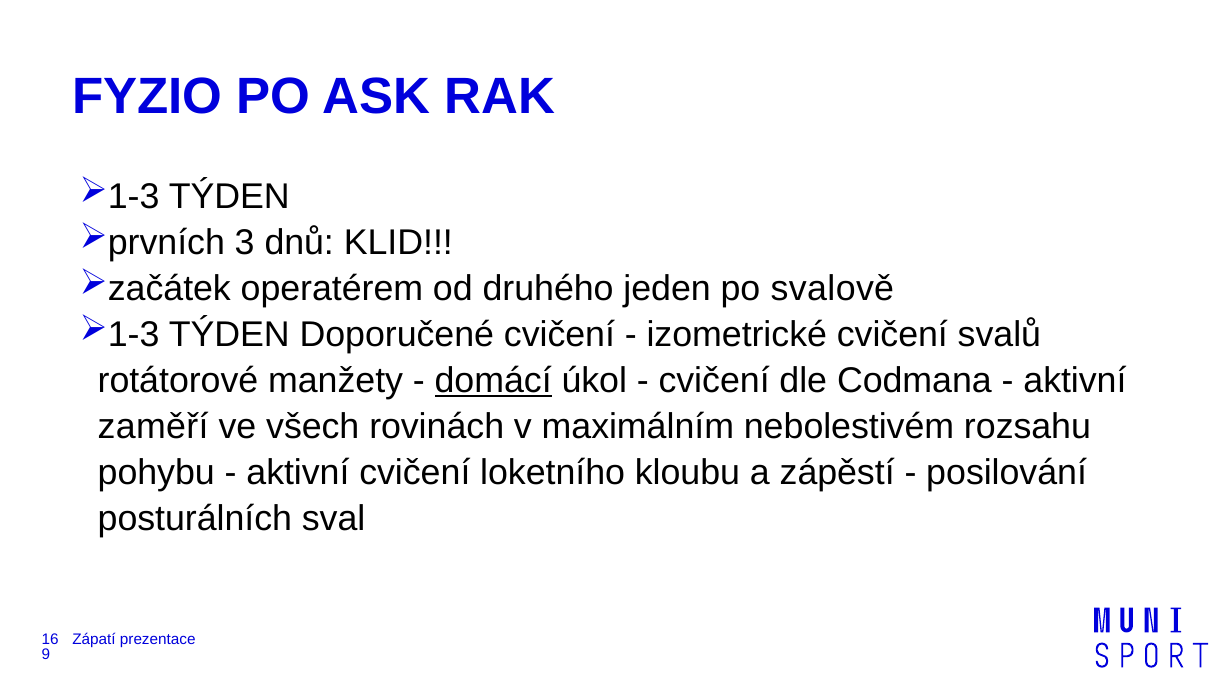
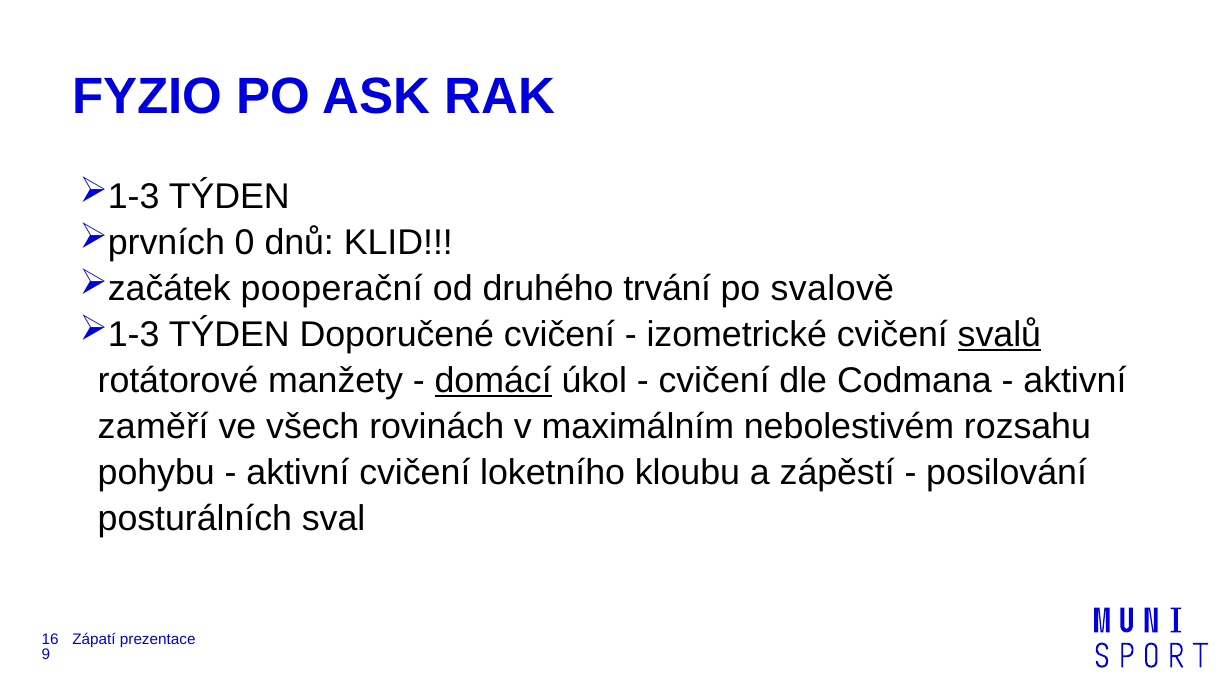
3: 3 -> 0 (245, 243)
operatérem: operatérem -> pooperační (332, 289)
jeden: jeden -> trvání (667, 289)
svalů underline: none -> present (999, 335)
